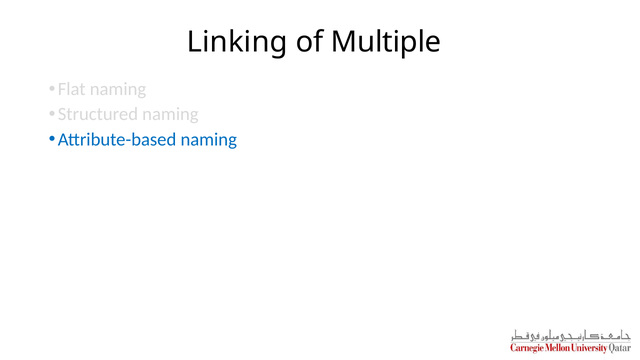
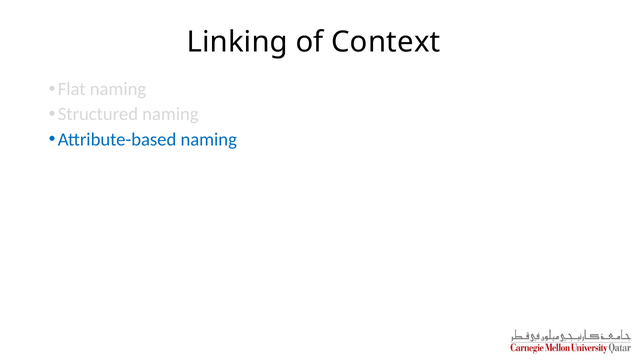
Multiple: Multiple -> Context (386, 42)
